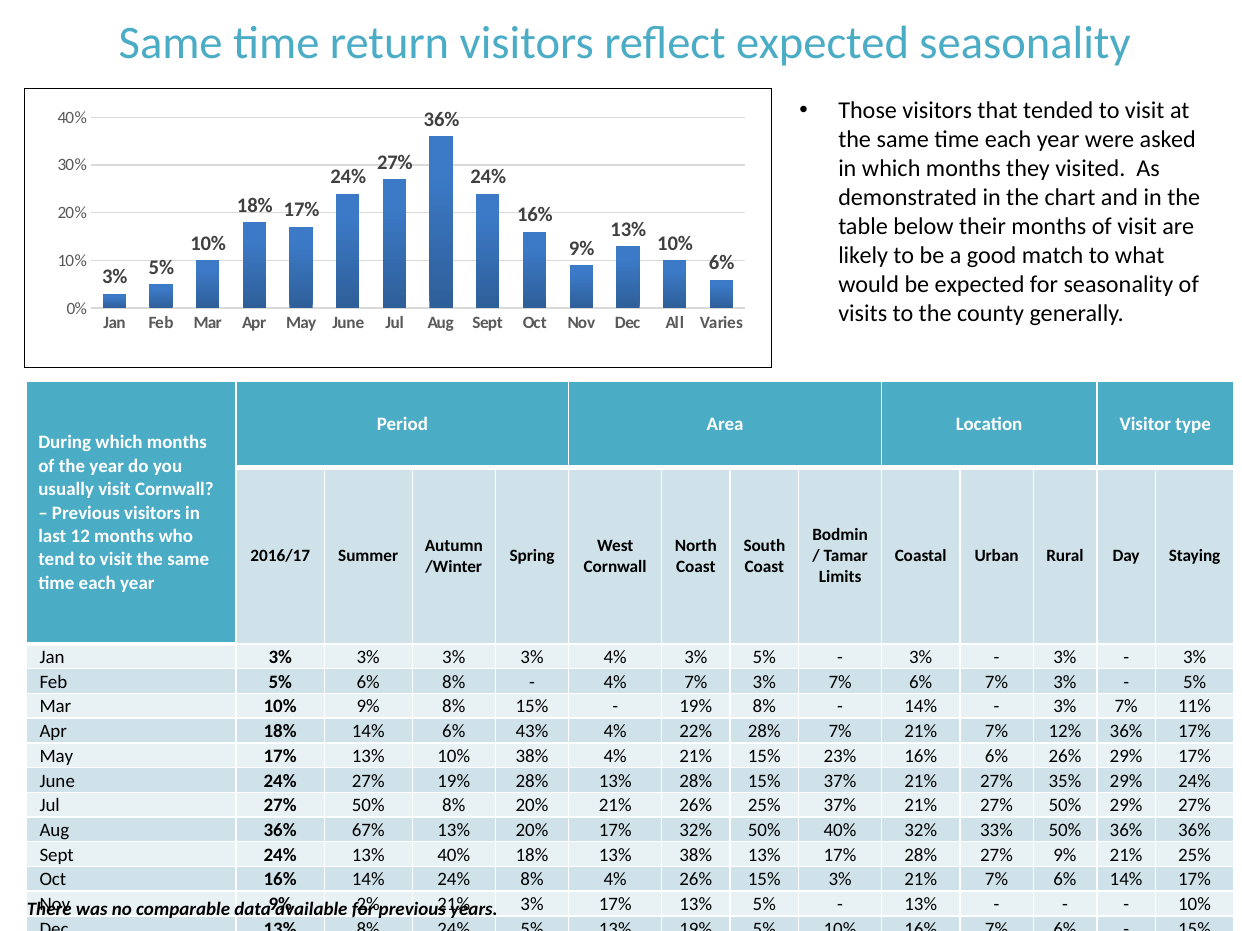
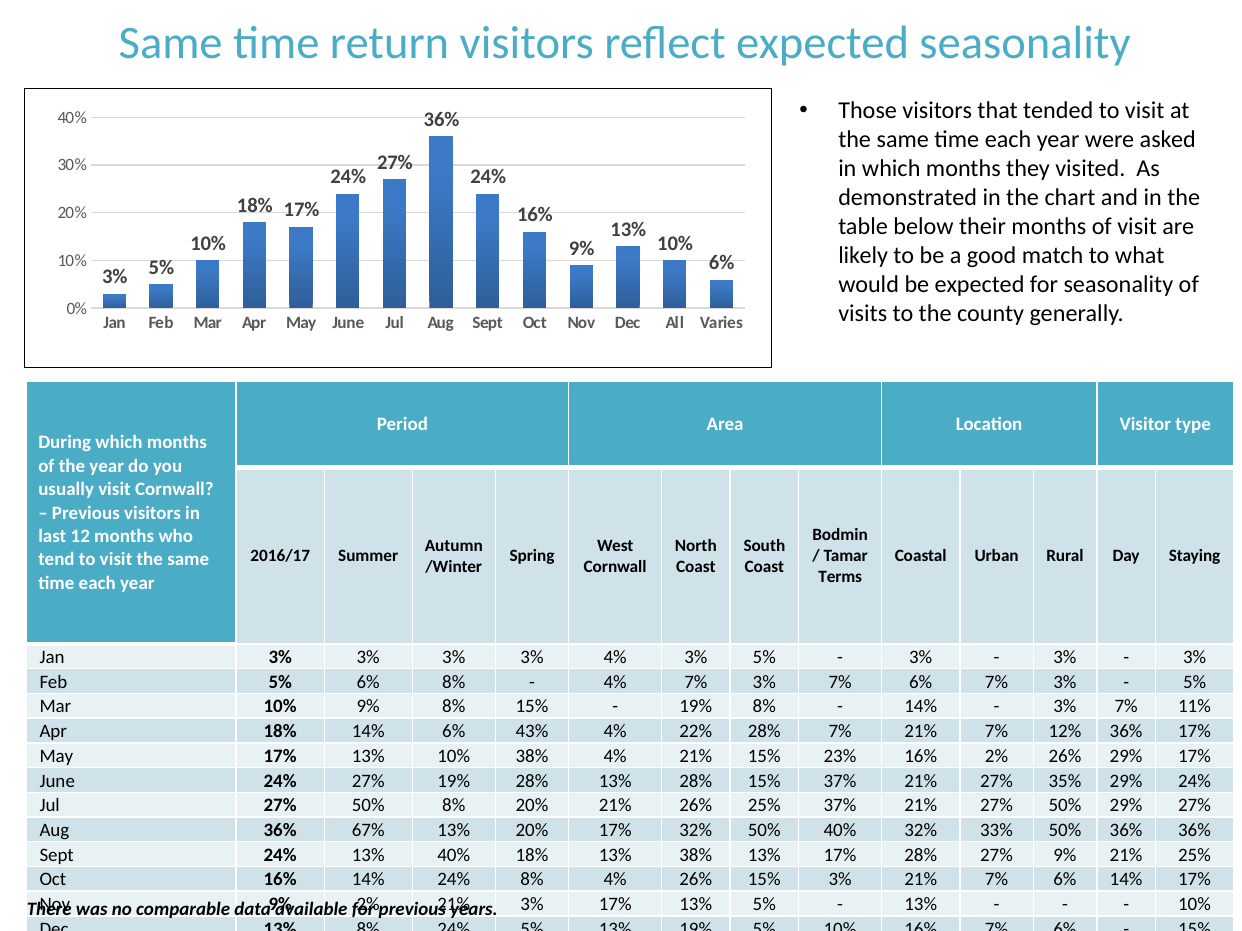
Limits: Limits -> Terms (840, 577)
16% 6%: 6% -> 2% (997, 756)
